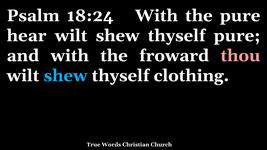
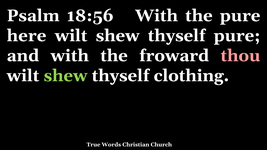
18:24: 18:24 -> 18:56 (90, 16)
hear: hear -> here (27, 36)
shew colour: light blue -> light green (66, 76)
